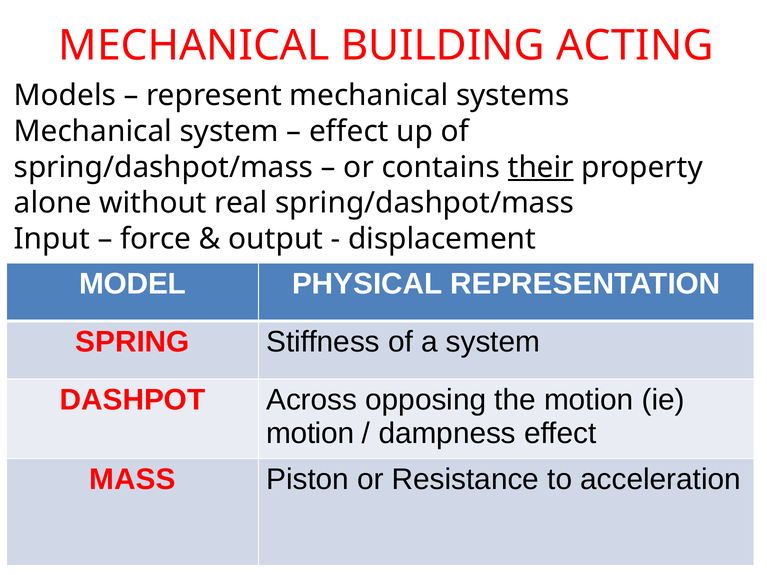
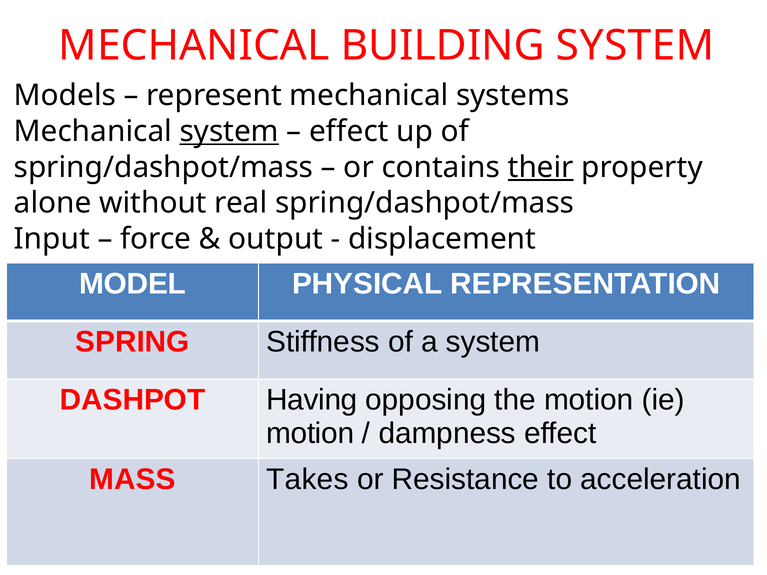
BUILDING ACTING: ACTING -> SYSTEM (635, 46)
system underline: none -> present (229, 131)
Across: Across -> Having (312, 400)
Piston: Piston -> Takes (307, 480)
